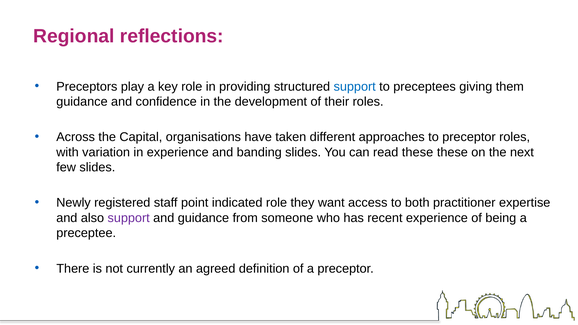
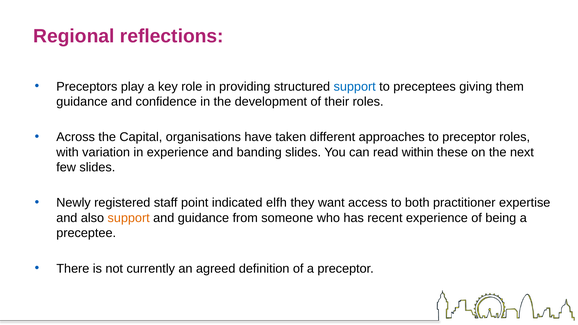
read these: these -> within (418, 152)
indicated role: role -> elfh (276, 203)
support colour: purple -> orange (129, 218)
